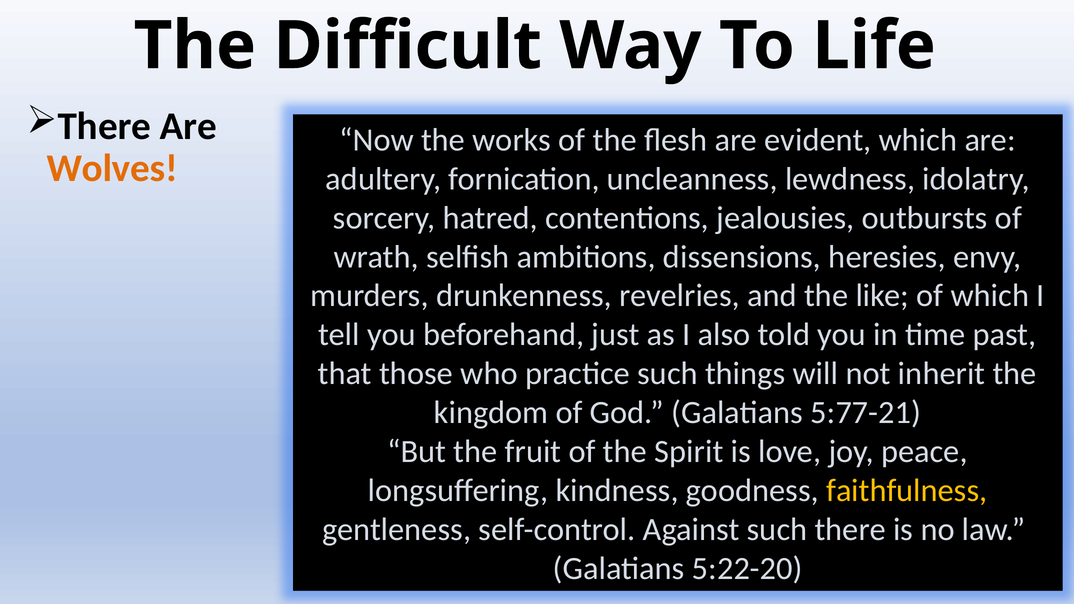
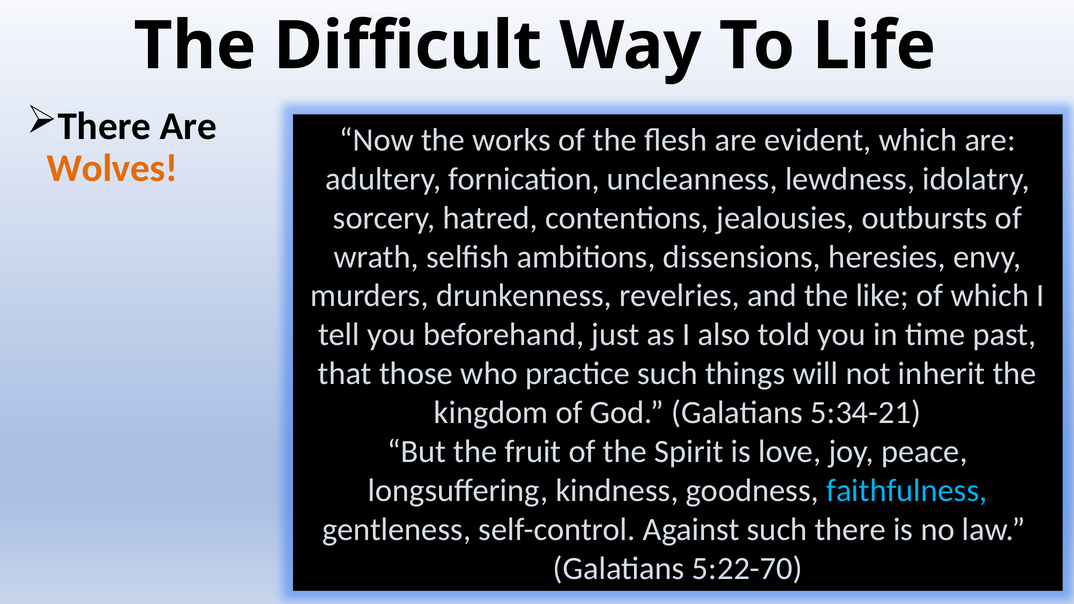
5:77-21: 5:77-21 -> 5:34-21 (866, 413)
faithfulness colour: yellow -> light blue (907, 491)
5:22-20: 5:22-20 -> 5:22-70 (747, 568)
